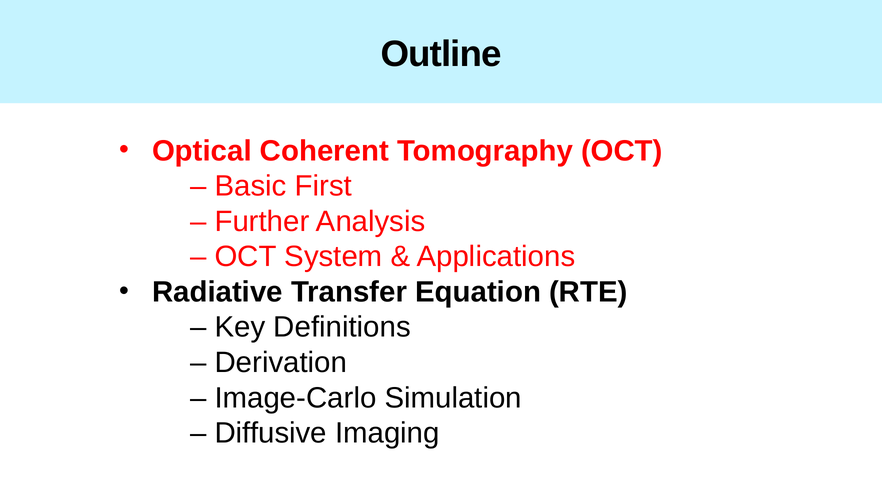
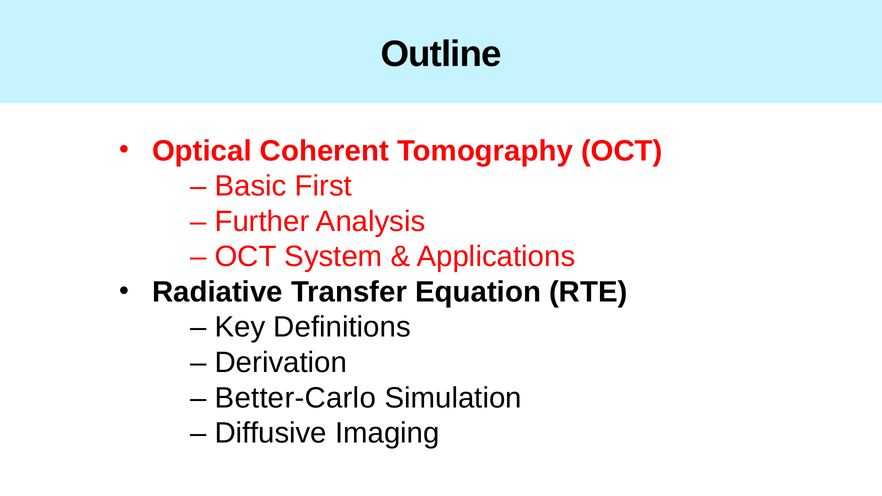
Image-Carlo: Image-Carlo -> Better-Carlo (295, 398)
